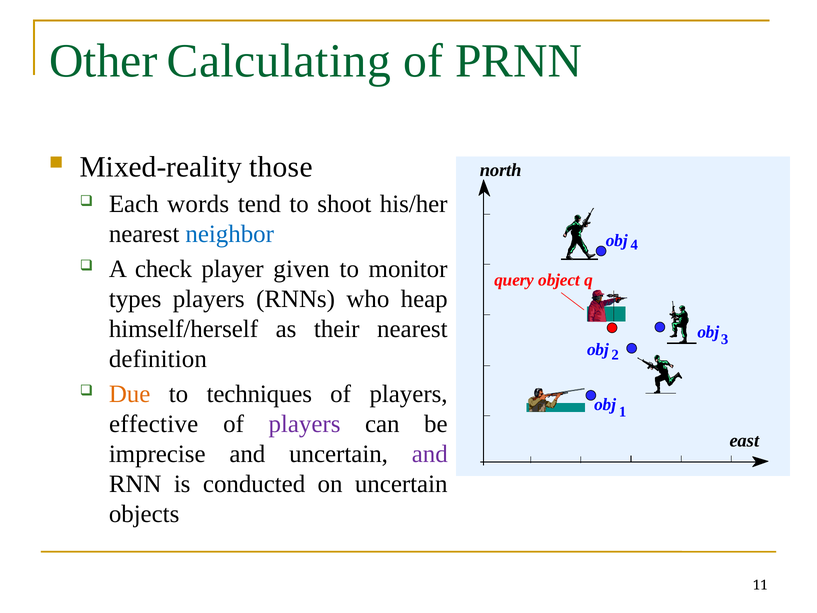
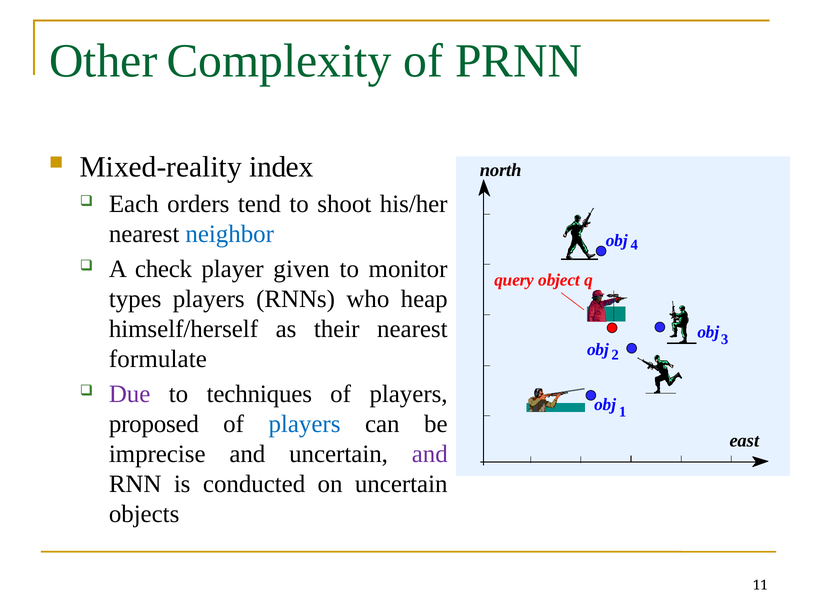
Calculating: Calculating -> Complexity (279, 61)
those: those -> index (281, 167)
words: words -> orders (198, 204)
definition: definition -> formulate (158, 359)
Due colour: orange -> purple (130, 394)
effective: effective -> proposed (154, 424)
players colour: purple -> blue (304, 424)
